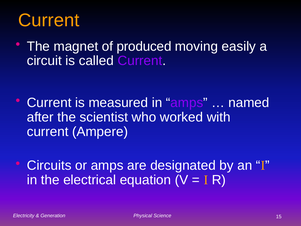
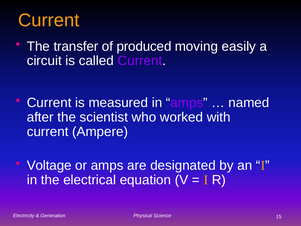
magnet: magnet -> transfer (76, 46)
Circuits: Circuits -> Voltage (49, 165)
